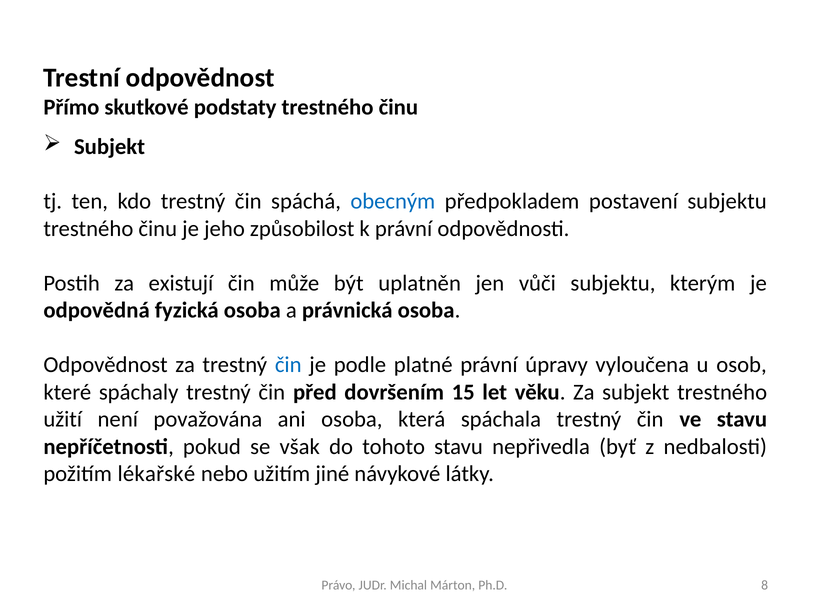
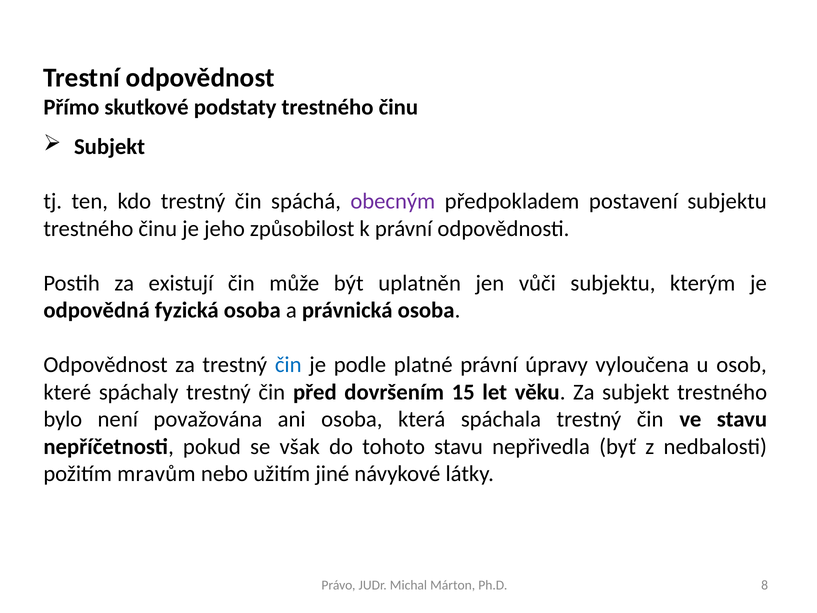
obecným colour: blue -> purple (393, 201)
užití: užití -> bylo (63, 419)
lékařské: lékařské -> mravům (156, 474)
